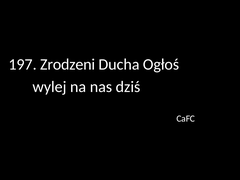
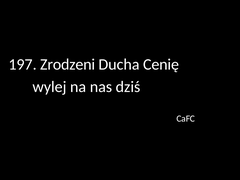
Ogłoś: Ogłoś -> Cenię (161, 65)
